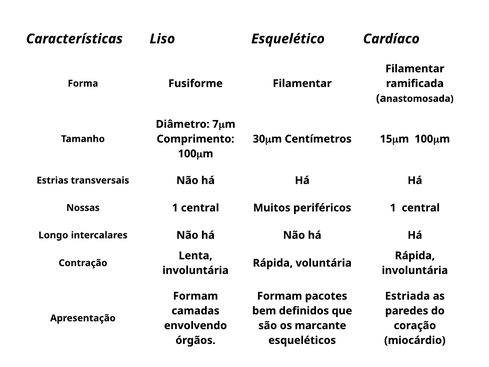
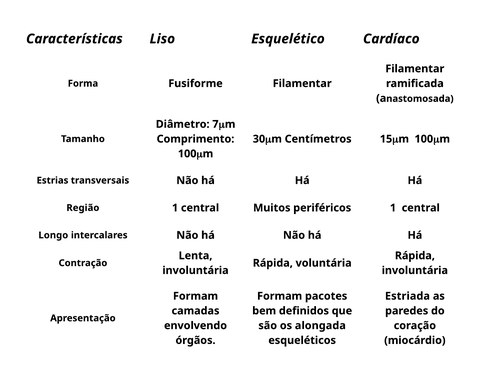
Nossas: Nossas -> Região (83, 208)
marcante: marcante -> alongada (320, 325)
